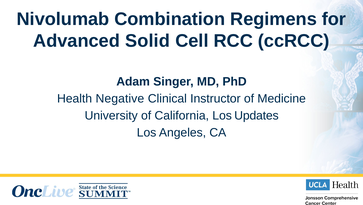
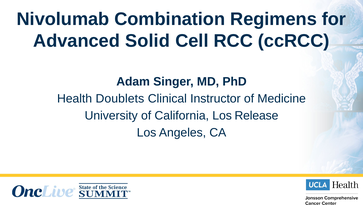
Negative: Negative -> Doublets (120, 98)
Updates: Updates -> Release (256, 115)
